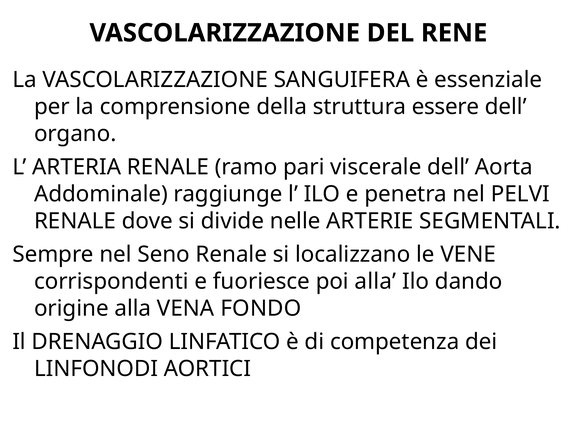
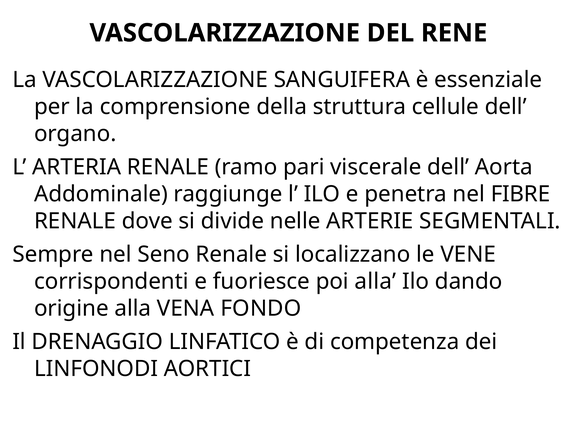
essere: essere -> cellule (445, 107)
PELVI: PELVI -> FIBRE (520, 194)
